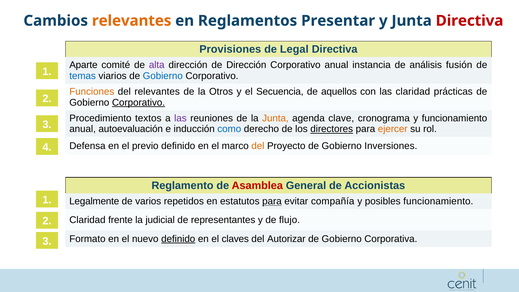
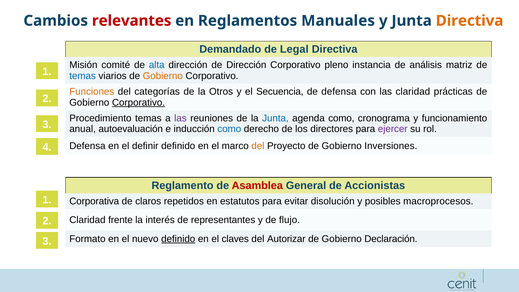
relevantes colour: orange -> red (132, 21)
Presentar: Presentar -> Manuales (338, 21)
Directiva colour: red -> orange (470, 21)
Provisiones: Provisiones -> Demandado (230, 49)
Aparte: Aparte -> Misión (83, 65)
alta colour: purple -> blue (157, 65)
Corporativo anual: anual -> pleno (336, 65)
fusión: fusión -> matriz (459, 65)
Gobierno colour: blue -> orange (163, 76)
del relevantes: relevantes -> categorías (157, 92)
de aquellos: aquellos -> defensa (339, 92)
Procedimiento textos: textos -> temas (148, 118)
Junta colour: orange -> blue (275, 118)
agenda clave: clave -> como (341, 118)
directores underline: present -> none (332, 129)
ejercer colour: orange -> purple (393, 129)
previo: previo -> definir (145, 146)
Legalmente: Legalmente -> Corporativa (94, 201)
varios: varios -> claros (148, 201)
para underline: present -> none (272, 201)
compañía: compañía -> disolución (333, 201)
posibles funcionamiento: funcionamiento -> macroprocesos (438, 201)
judicial: judicial -> interés (160, 220)
Corporativa: Corporativa -> Declaración (391, 239)
